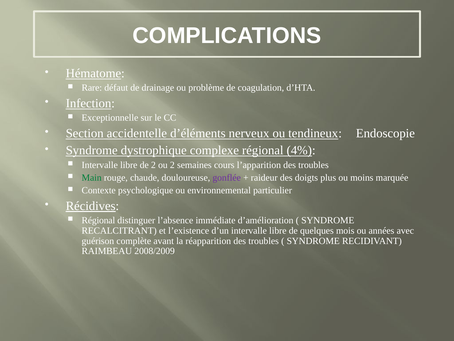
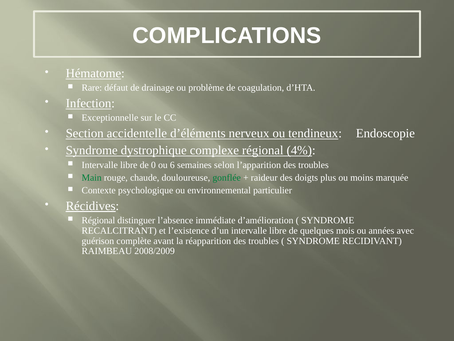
de 2: 2 -> 0 (153, 165)
ou 2: 2 -> 6 (172, 165)
cours: cours -> selon (224, 165)
gonflée colour: purple -> green (227, 177)
